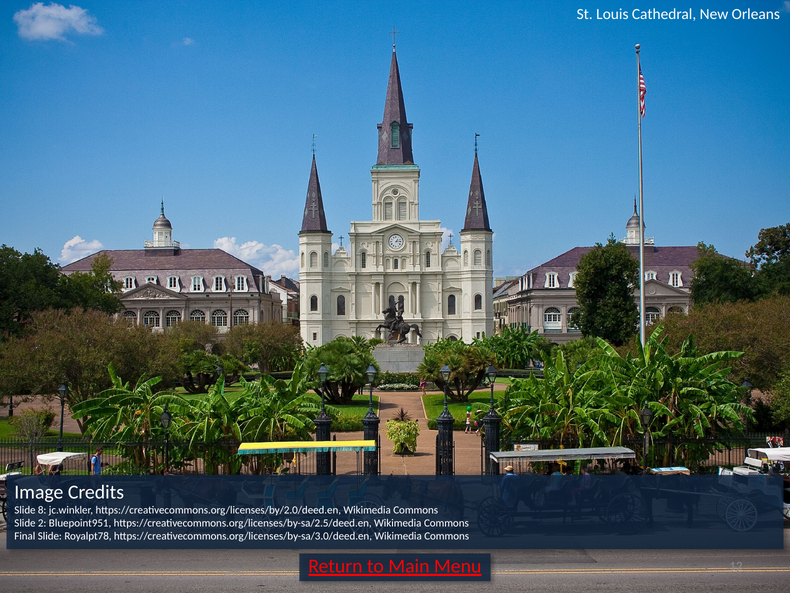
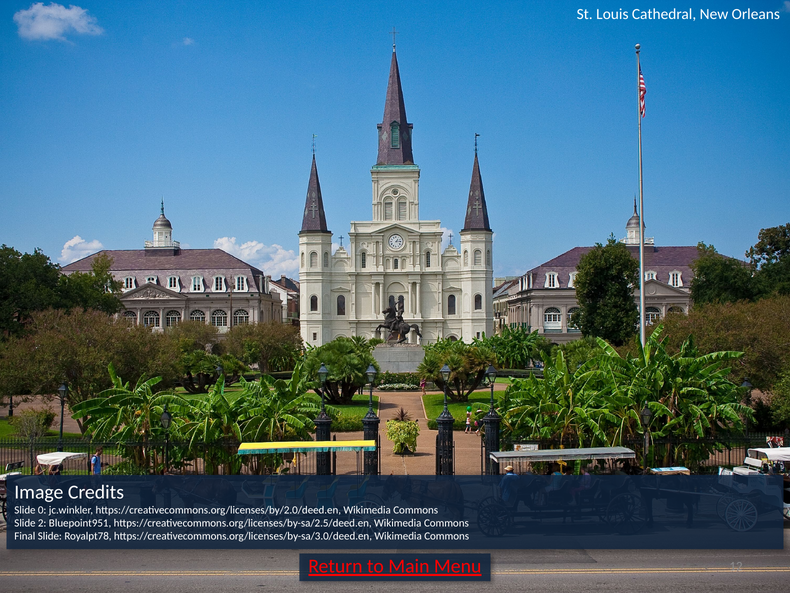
8: 8 -> 0 (42, 510)
